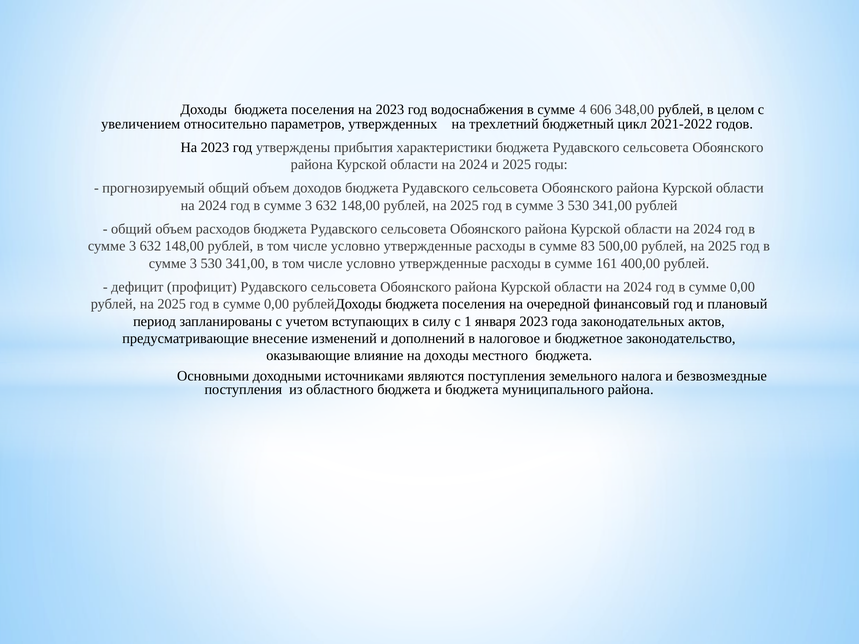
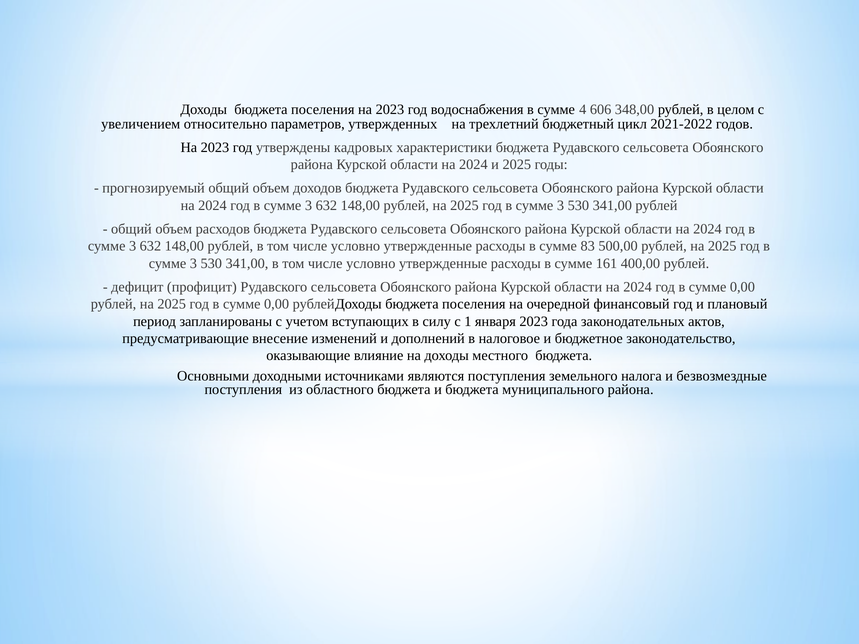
прибытия: прибытия -> кадровых (363, 147)
